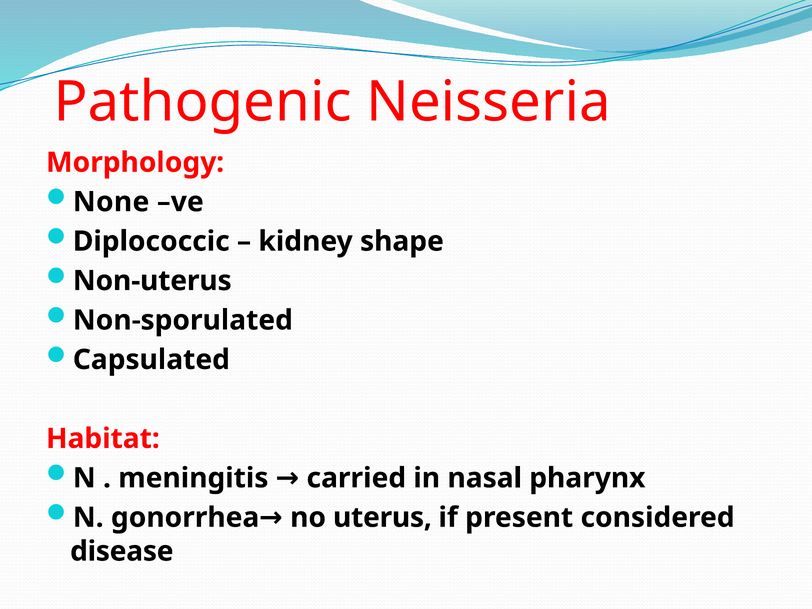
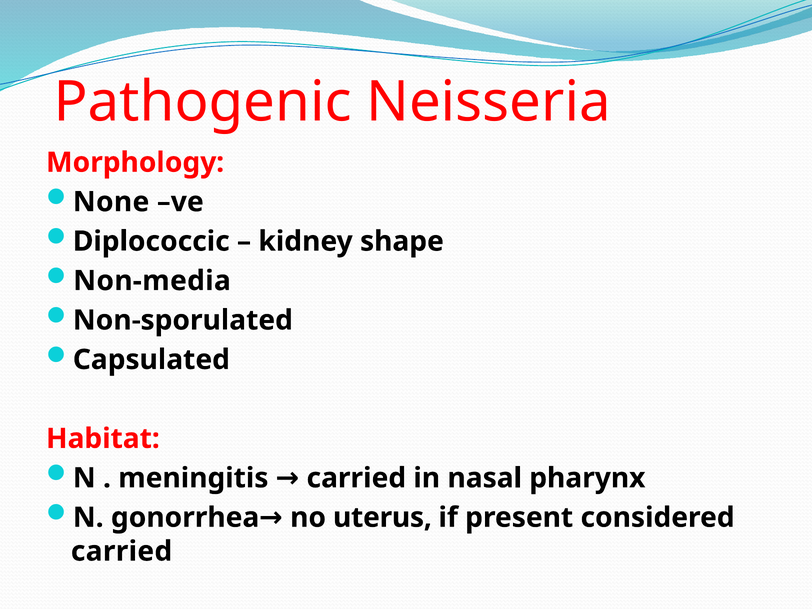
Non-uterus: Non-uterus -> Non-media (152, 281)
disease: disease -> carried (122, 551)
